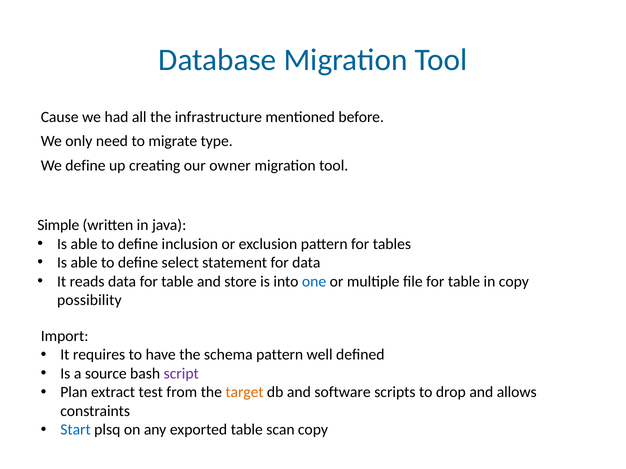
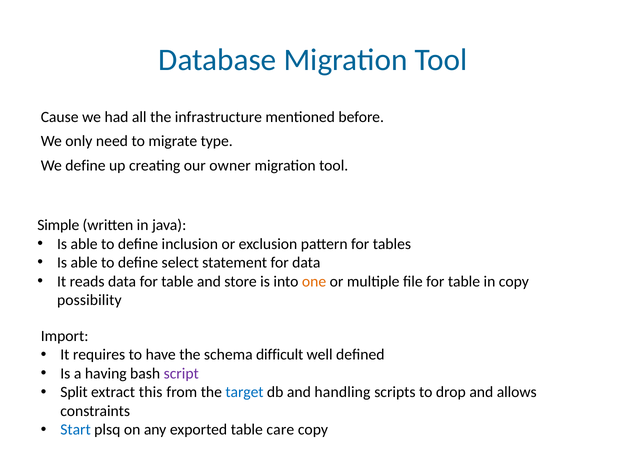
one colour: blue -> orange (314, 282)
schema pattern: pattern -> difficult (280, 355)
source: source -> having (106, 374)
Plan: Plan -> Split (74, 393)
test: test -> this (151, 393)
target colour: orange -> blue (245, 393)
software: software -> handling (342, 393)
scan: scan -> care (280, 430)
